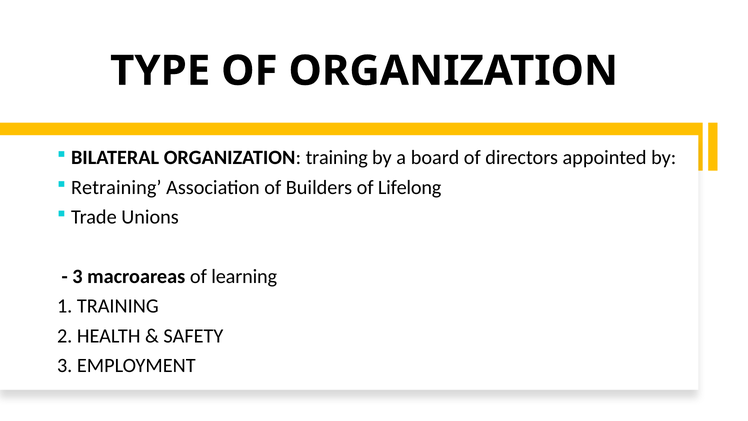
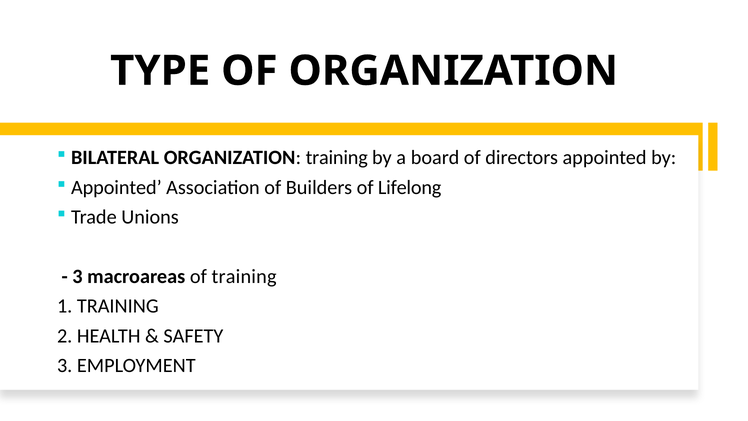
Retraining: Retraining -> Appointed (116, 187)
of learning: learning -> training (244, 276)
